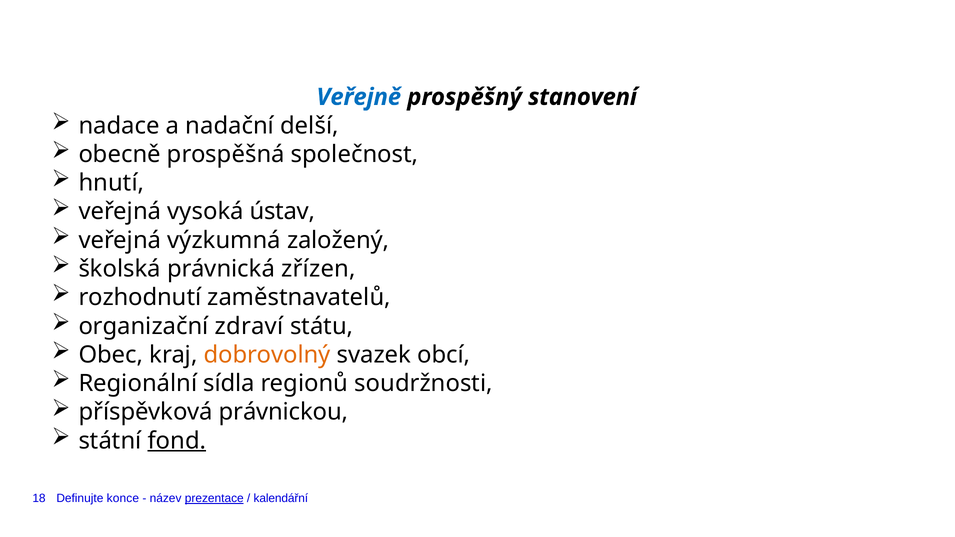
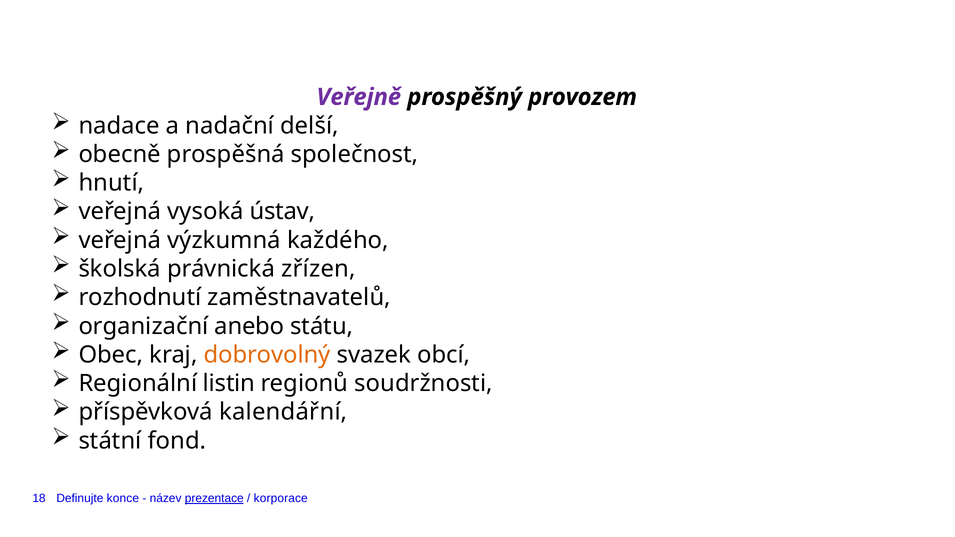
Veřejně colour: blue -> purple (359, 97)
stanovení: stanovení -> provozem (583, 97)
založený: založený -> každého (338, 240)
zdraví: zdraví -> anebo (249, 326)
sídla: sídla -> listin (229, 384)
právnickou: právnickou -> kalendářní (283, 412)
fond underline: present -> none (177, 441)
kalendářní: kalendářní -> korporace (281, 499)
